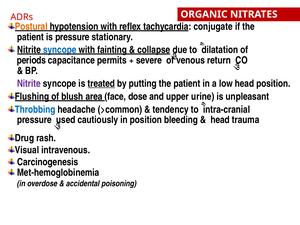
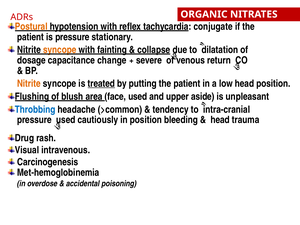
syncope colour: blue -> orange (60, 50)
periods: periods -> dosage (31, 60)
permits: permits -> change (112, 60)
Nitrite colour: purple -> orange (29, 84)
face dose: dose -> used (138, 97)
urine: urine -> aside (203, 97)
